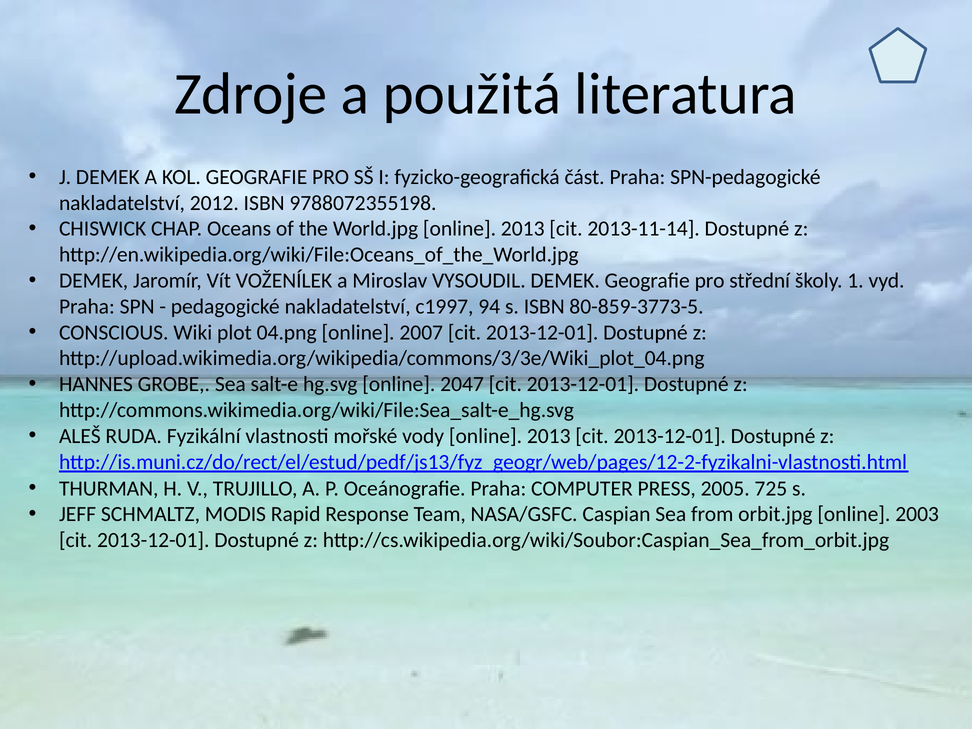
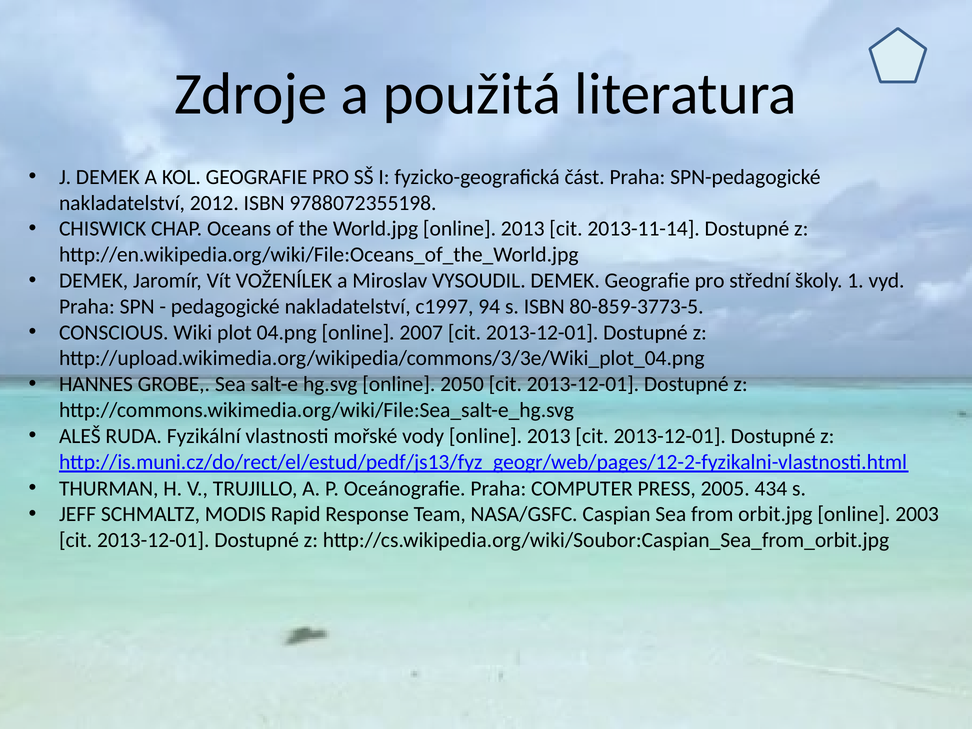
2047: 2047 -> 2050 (462, 384)
725: 725 -> 434 (771, 488)
